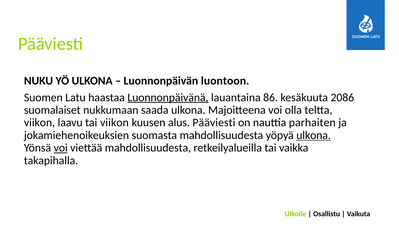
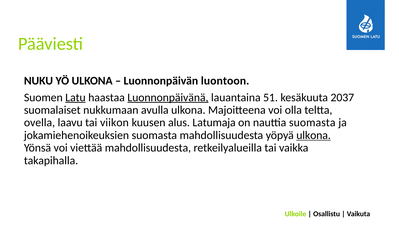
Latu underline: none -> present (75, 97)
86: 86 -> 51 (271, 97)
2086: 2086 -> 2037 (342, 97)
saada: saada -> avulla (155, 110)
viikon: viikon -> ovella (39, 122)
alus Pääviesti: Pääviesti -> Latumaja (214, 122)
nauttia parhaiten: parhaiten -> suomasta (312, 122)
voi underline: present -> none (61, 147)
